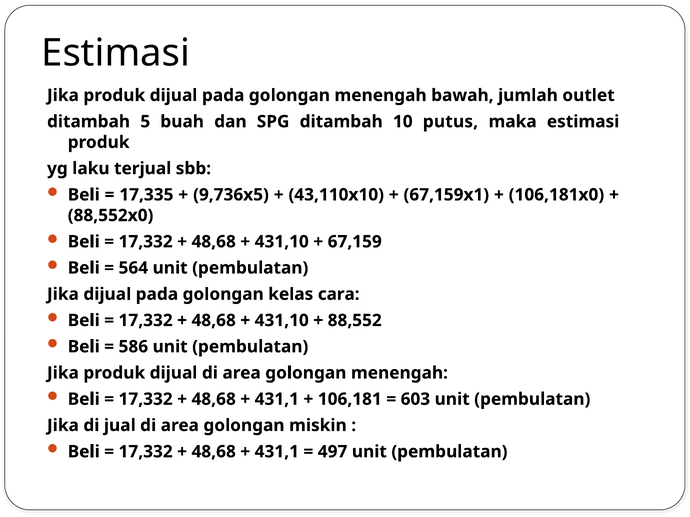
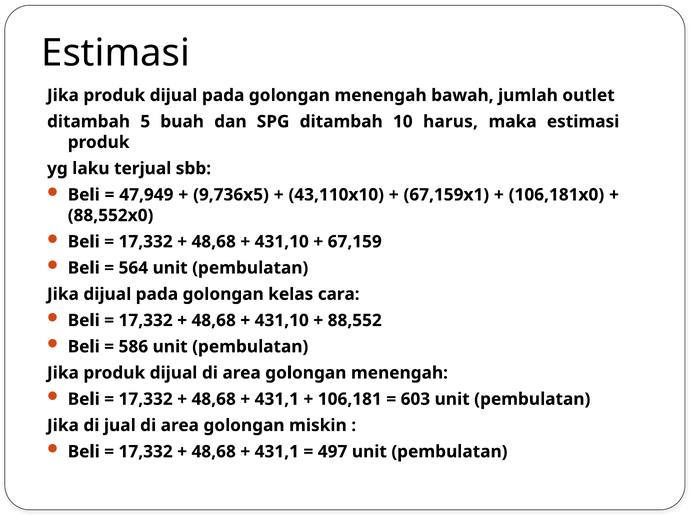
putus: putus -> harus (450, 122)
17,335: 17,335 -> 47,949 (146, 195)
